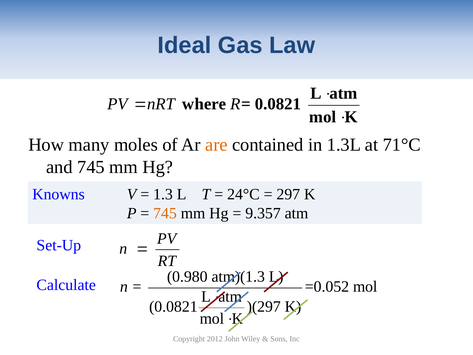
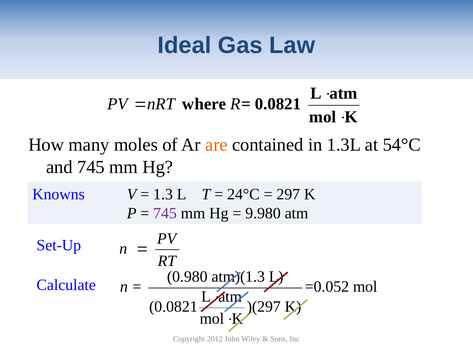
71°C: 71°C -> 54°C (402, 145)
745 colour: orange -> purple (165, 213)
9.357: 9.357 -> 9.980 (263, 213)
